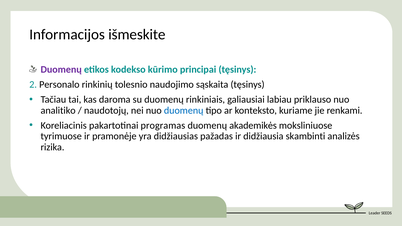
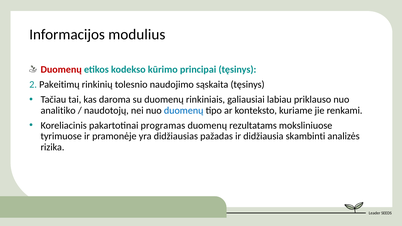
išmeskite: išmeskite -> modulius (137, 35)
Duomenų colour: purple -> red (61, 70)
Personalo: Personalo -> Pakeitimų (59, 85)
akademikės: akademikės -> rezultatams (253, 125)
